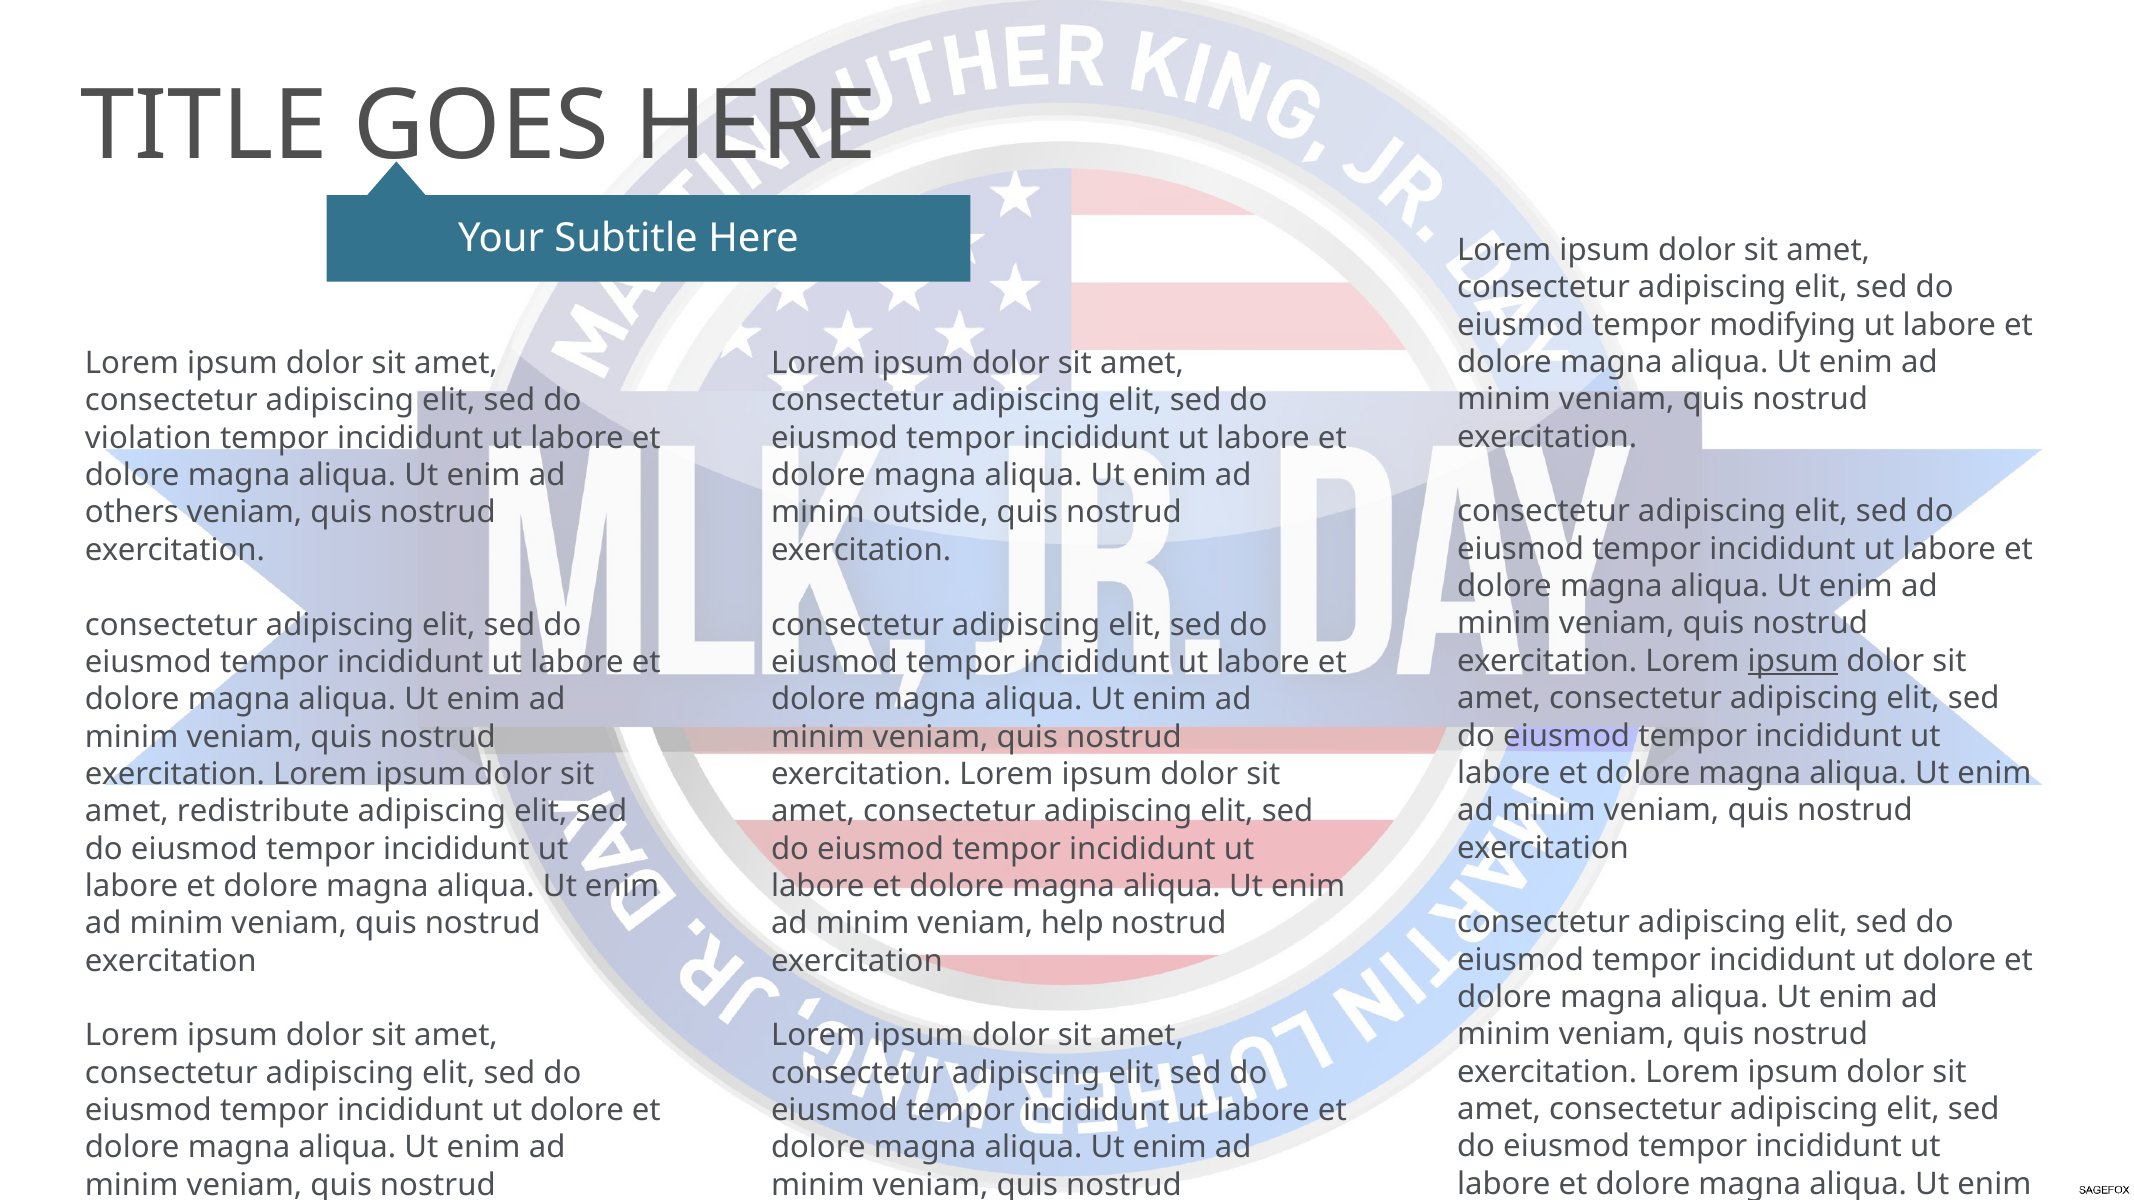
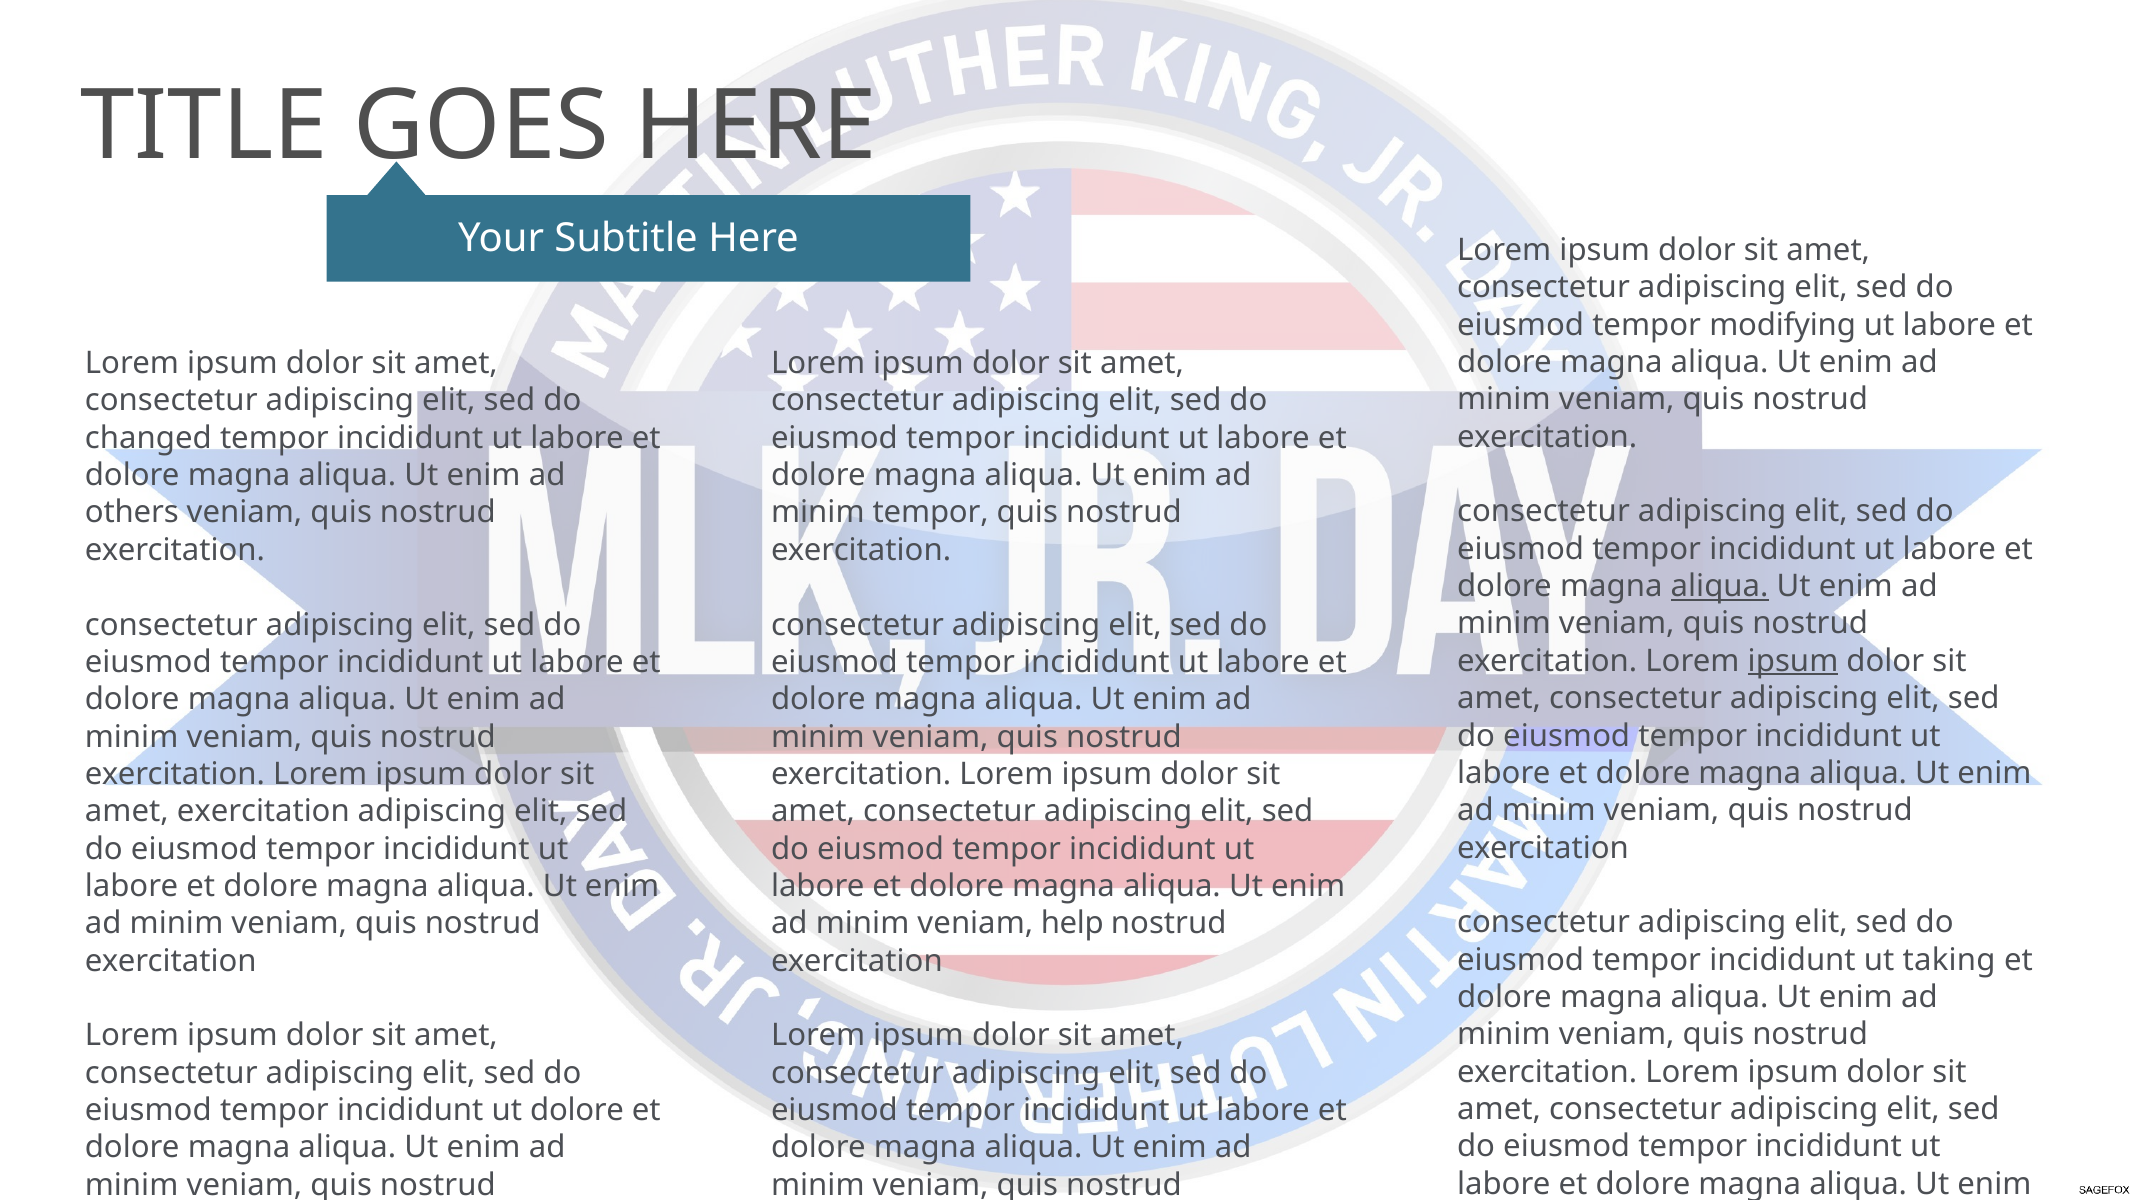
violation: violation -> changed (148, 438)
minim outside: outside -> tempor (931, 513)
aliqua underline: none -> present (1720, 587)
amet redistribute: redistribute -> exercitation (263, 812)
dolore: dolore -> taking (1949, 960)
